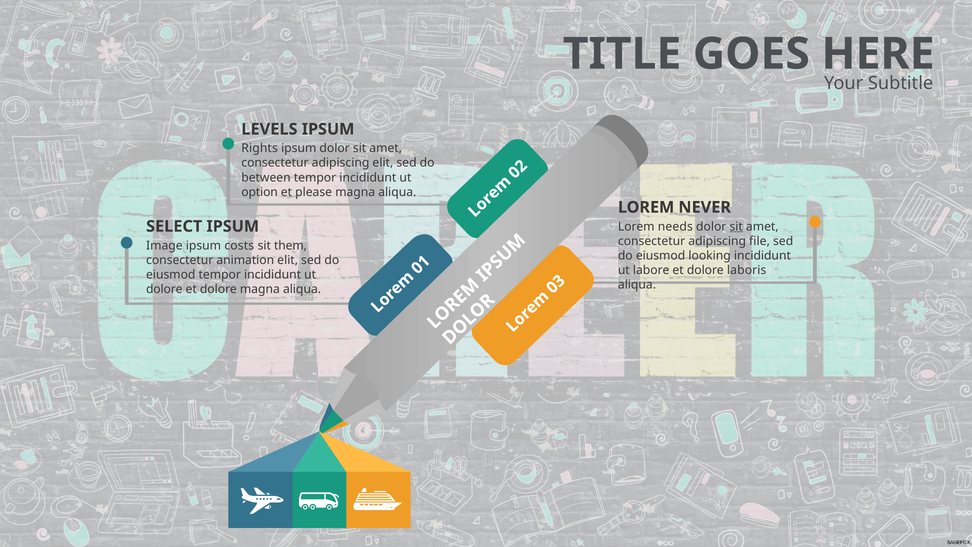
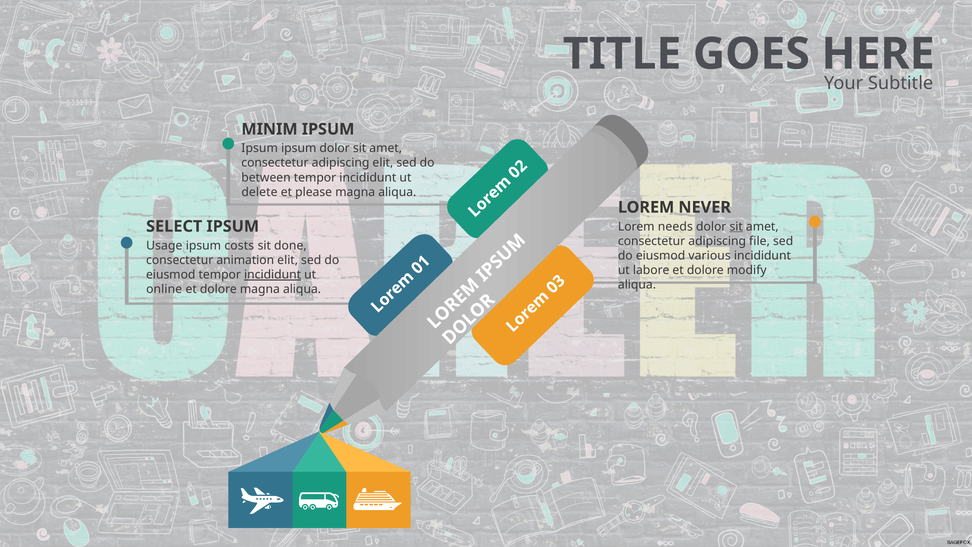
LEVELS: LEVELS -> MINIM (269, 129)
Rights: Rights -> Ipsum (260, 148)
option: option -> delete (259, 192)
Image: Image -> Usage (164, 245)
them: them -> done (290, 245)
looking: looking -> various (710, 256)
laboris: laboris -> modify (747, 270)
incididunt underline: none -> present (273, 275)
dolore: dolore -> online (164, 289)
